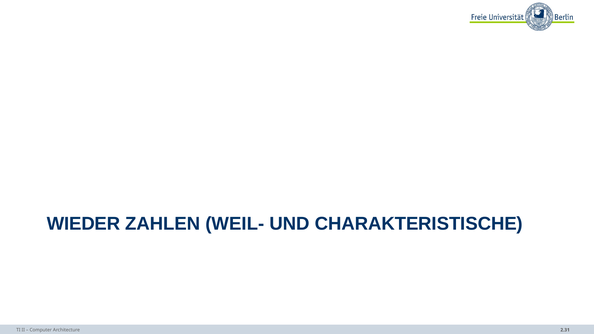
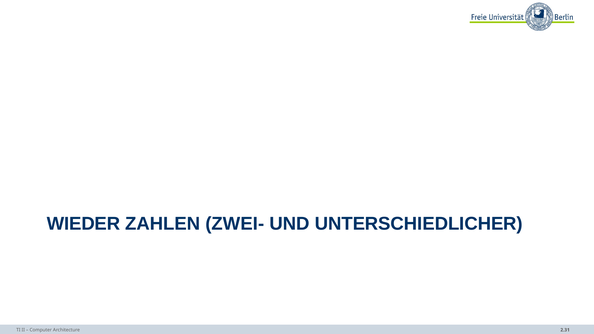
WEIL-: WEIL- -> ZWEI- (235, 224)
CHARAKTERISTISCHE: CHARAKTERISTISCHE -> UNTERSCHIEDLICHER (419, 224)
